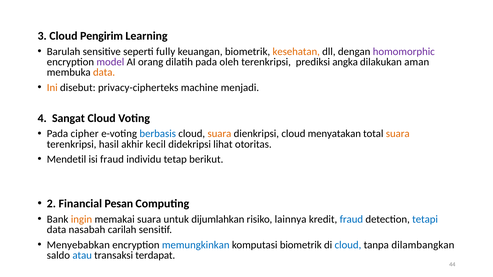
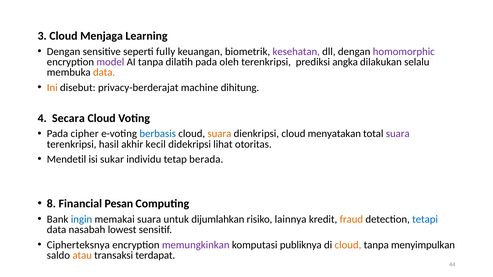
Pengirim: Pengirim -> Menjaga (102, 36)
Barulah: Barulah -> Dengan (64, 52)
kesehatan colour: orange -> purple (296, 52)
AI orang: orang -> tanpa (151, 62)
aman: aman -> selalu (417, 62)
privacy-cipherteks: privacy-cipherteks -> privacy-berderajat (138, 88)
menjadi: menjadi -> dihitung (240, 88)
Sangat: Sangat -> Secara (68, 118)
suara colour: orange -> purple (398, 134)
isi fraud: fraud -> sukar (112, 159)
berikut: berikut -> berada (206, 159)
2: 2 -> 8 (51, 204)
ingin colour: orange -> blue (82, 219)
fraud colour: blue -> orange (351, 219)
carilah: carilah -> lowest (122, 230)
Menyebabkan: Menyebabkan -> Cipherteksnya (78, 245)
memungkinkan colour: blue -> purple (196, 245)
komputasi biometrik: biometrik -> publiknya (301, 245)
cloud colour: blue -> orange (348, 245)
dilambangkan: dilambangkan -> menyimpulkan (423, 245)
atau colour: blue -> orange (82, 256)
